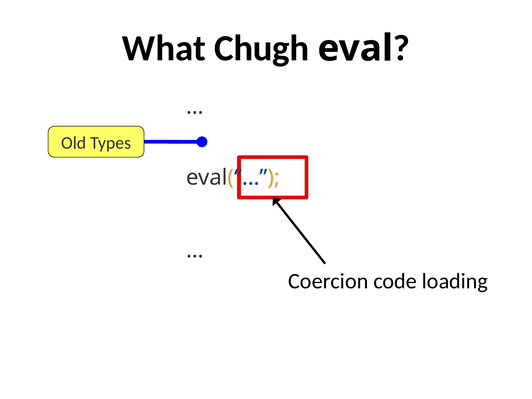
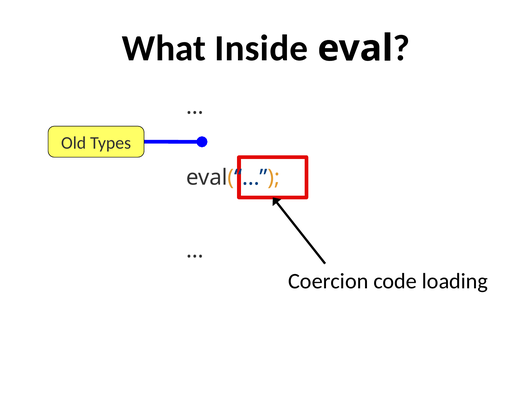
Chugh: Chugh -> Inside (261, 48)
